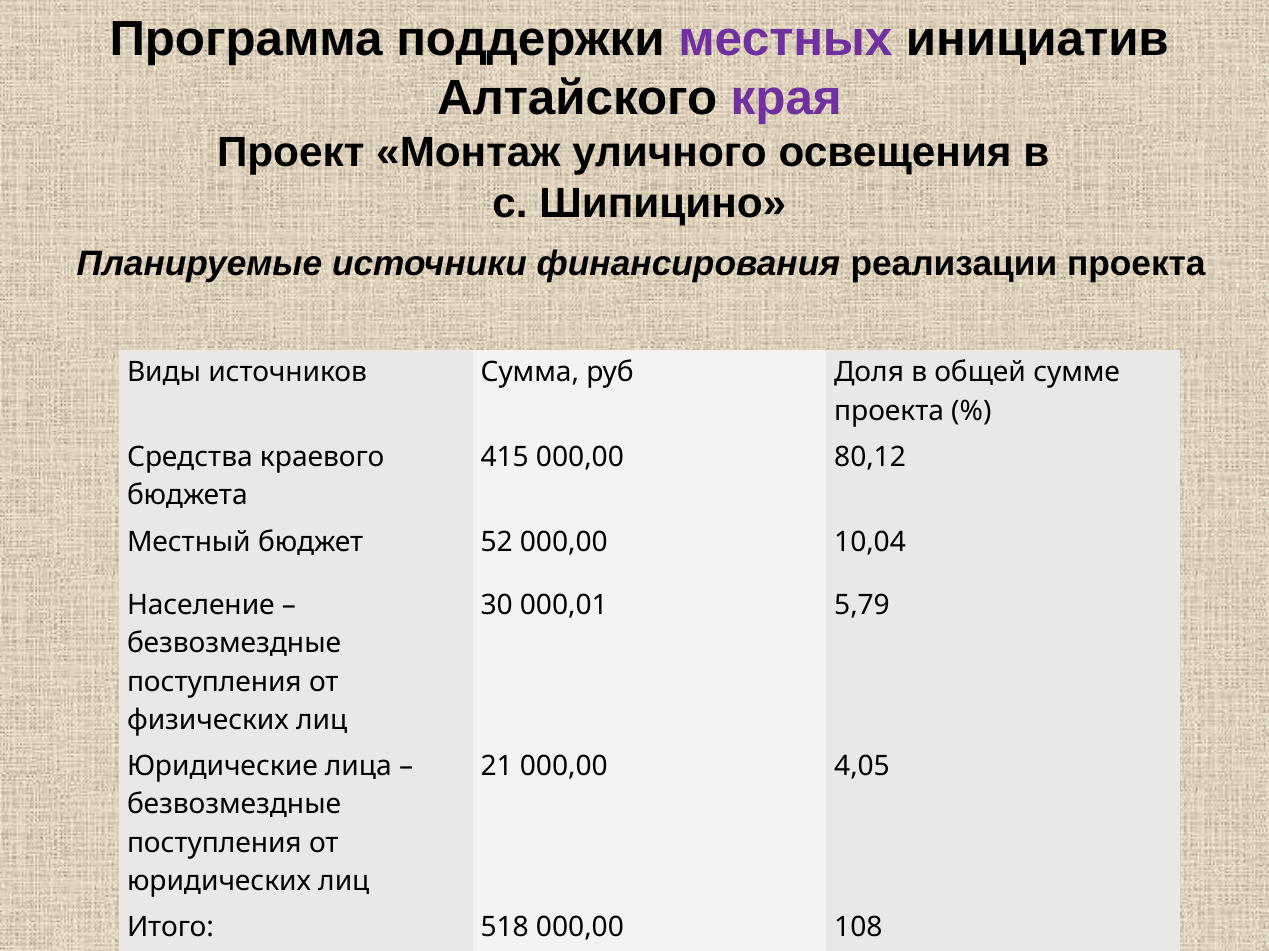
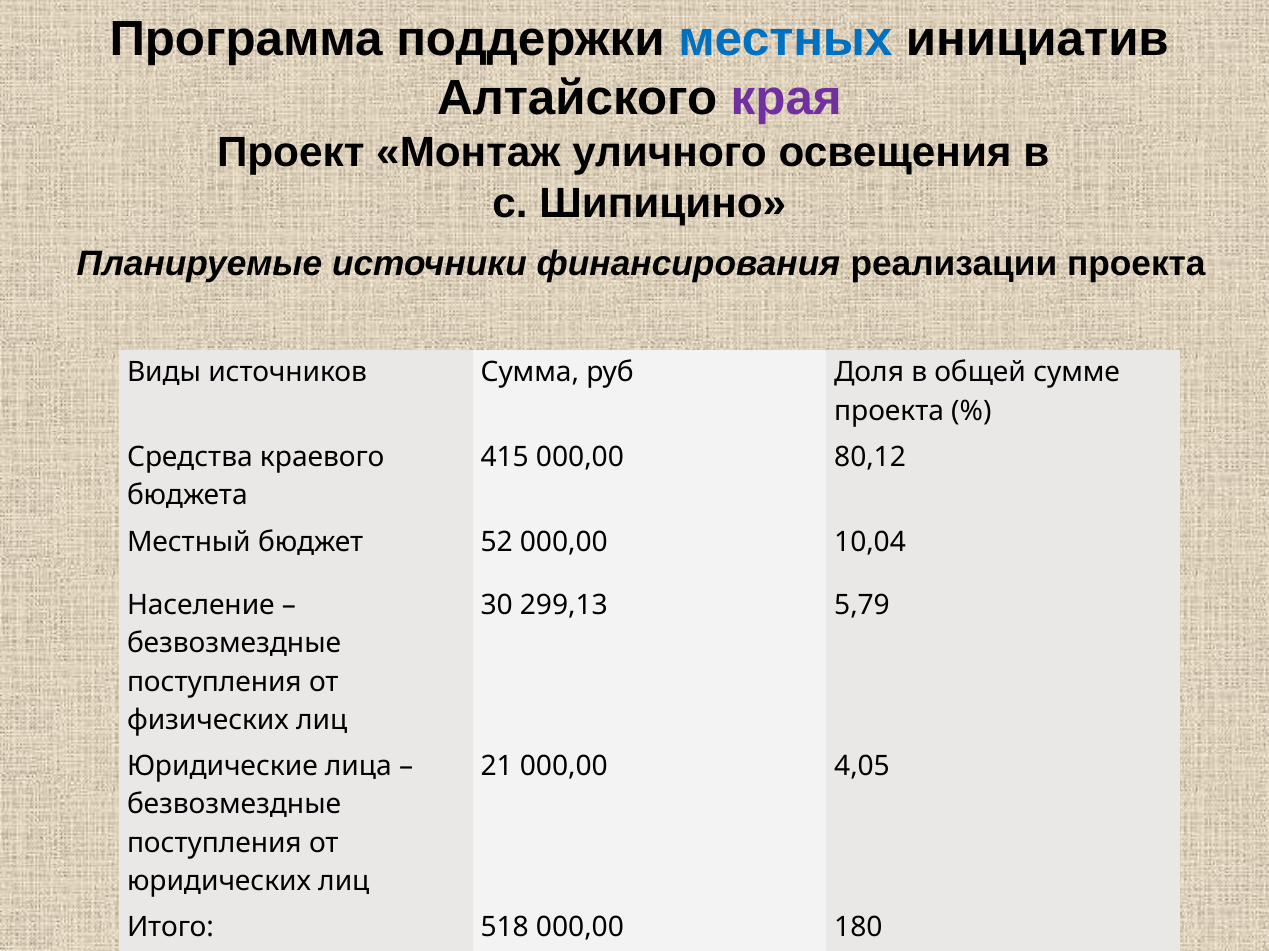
местных colour: purple -> blue (785, 39)
000,01: 000,01 -> 299,13 (564, 606)
108: 108 -> 180 (858, 928)
